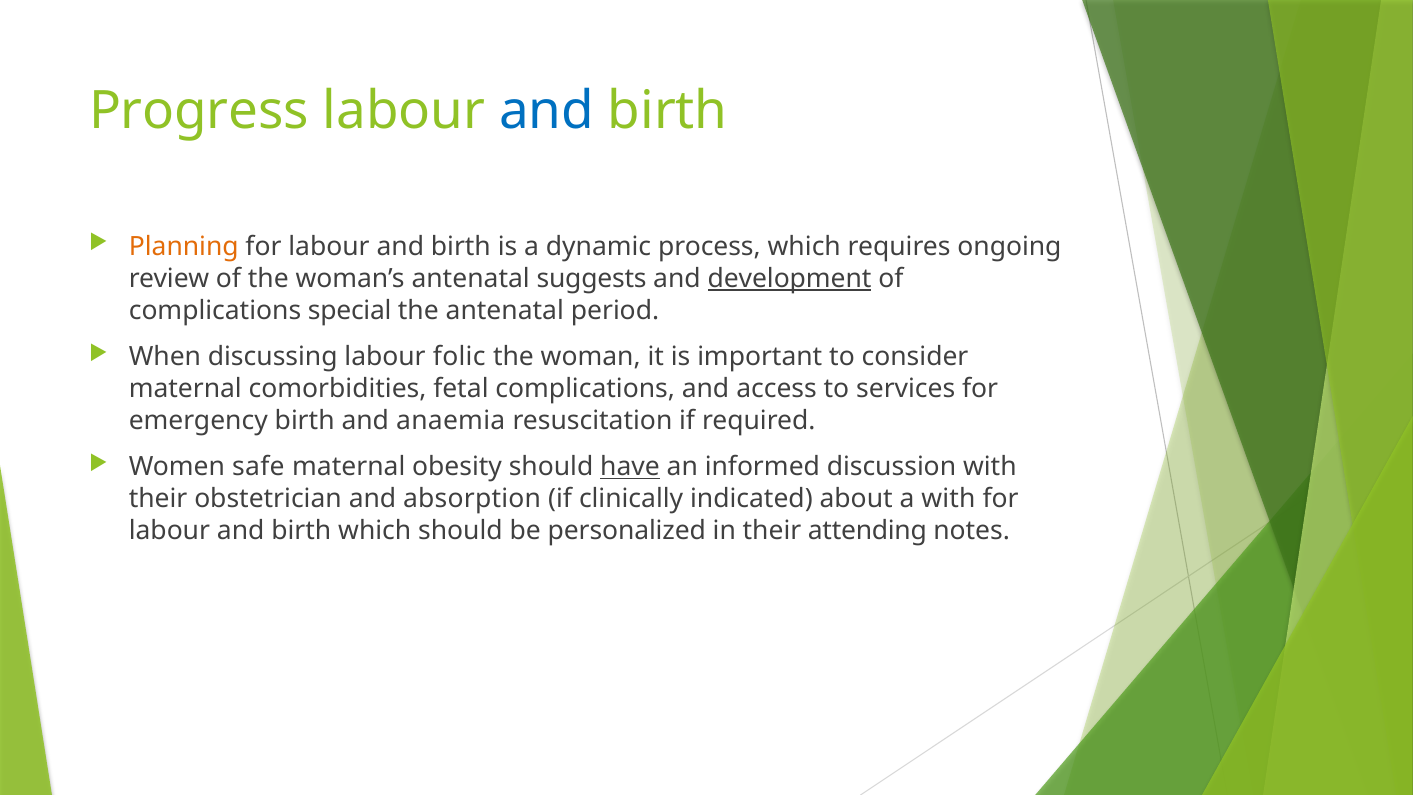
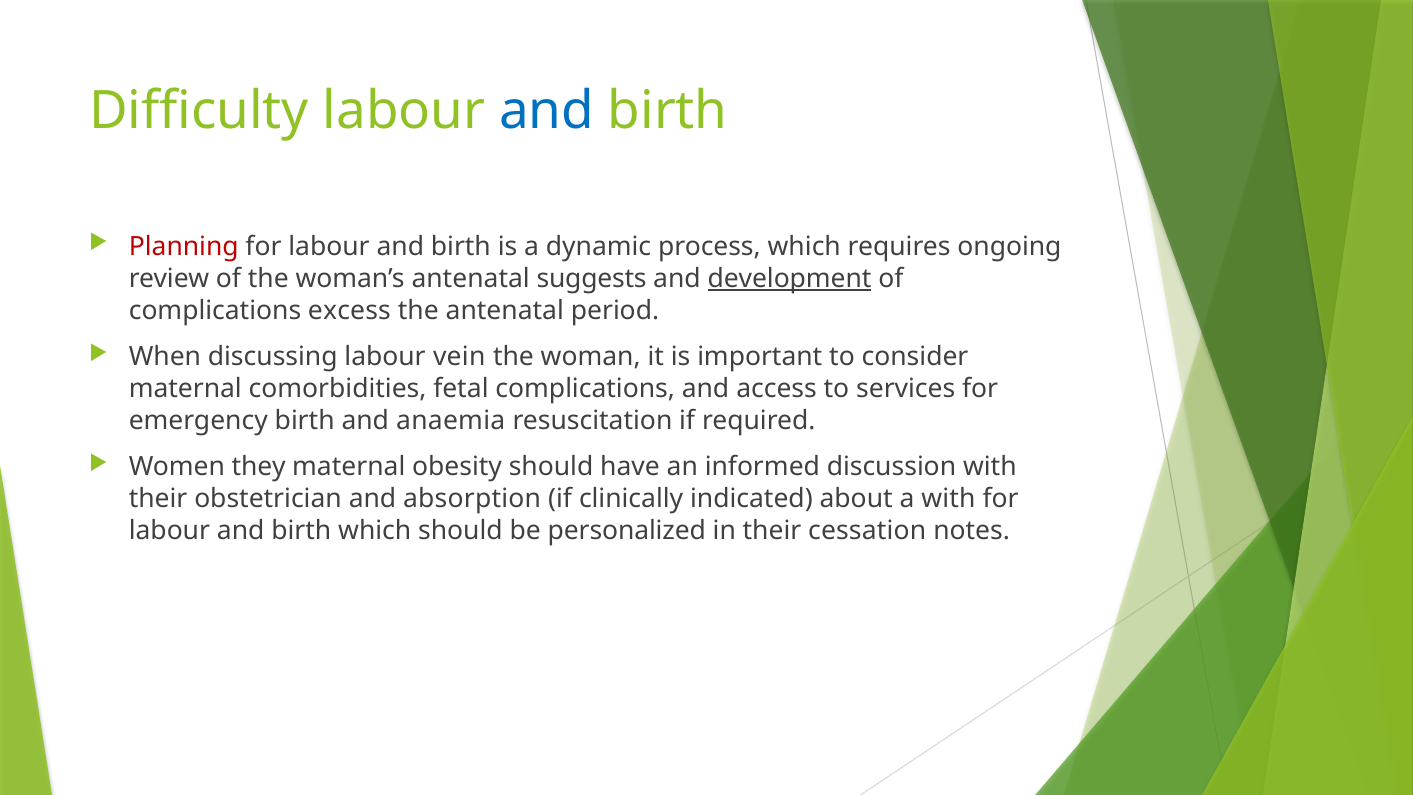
Progress: Progress -> Difficulty (199, 111)
Planning colour: orange -> red (184, 247)
special: special -> excess (349, 310)
folic: folic -> vein (459, 357)
safe: safe -> they (259, 467)
have underline: present -> none (630, 467)
attending: attending -> cessation (867, 531)
